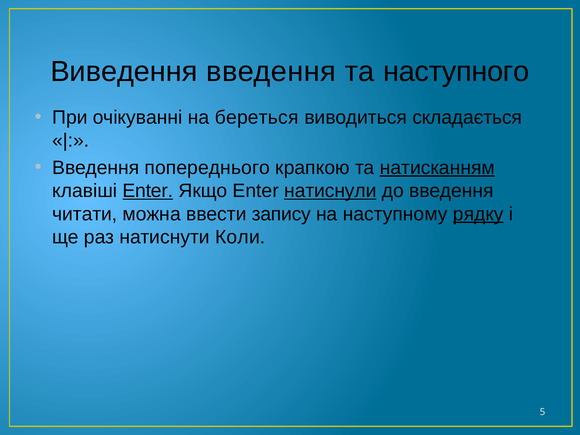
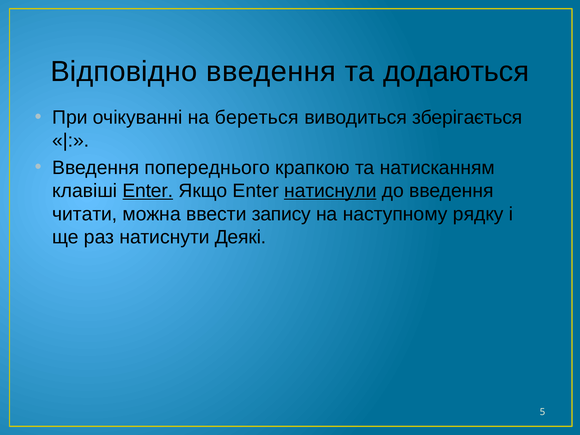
Виведення: Виведення -> Відповідно (124, 72)
наступного: наступного -> додаються (456, 72)
складається: складається -> зберігається (467, 117)
натисканням underline: present -> none (437, 168)
рядку underline: present -> none (478, 214)
Коли: Коли -> Деякі (240, 237)
